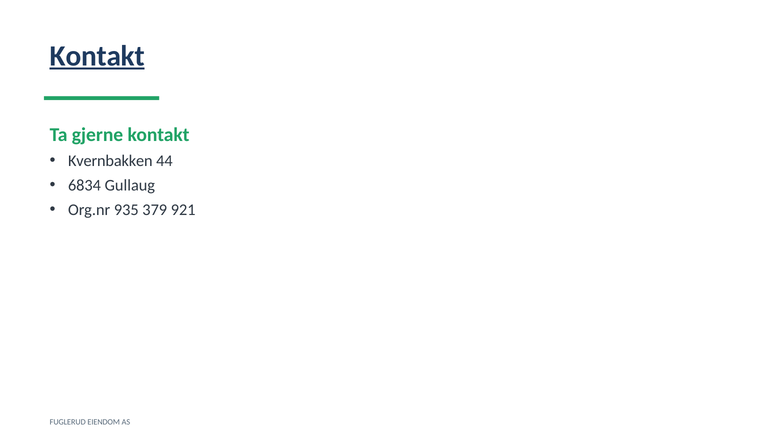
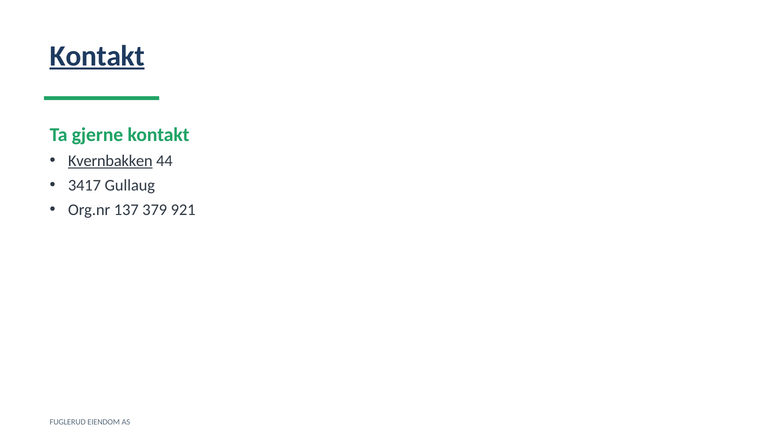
Kvernbakken underline: none -> present (110, 161)
6834: 6834 -> 3417 (84, 185)
935: 935 -> 137 (126, 209)
